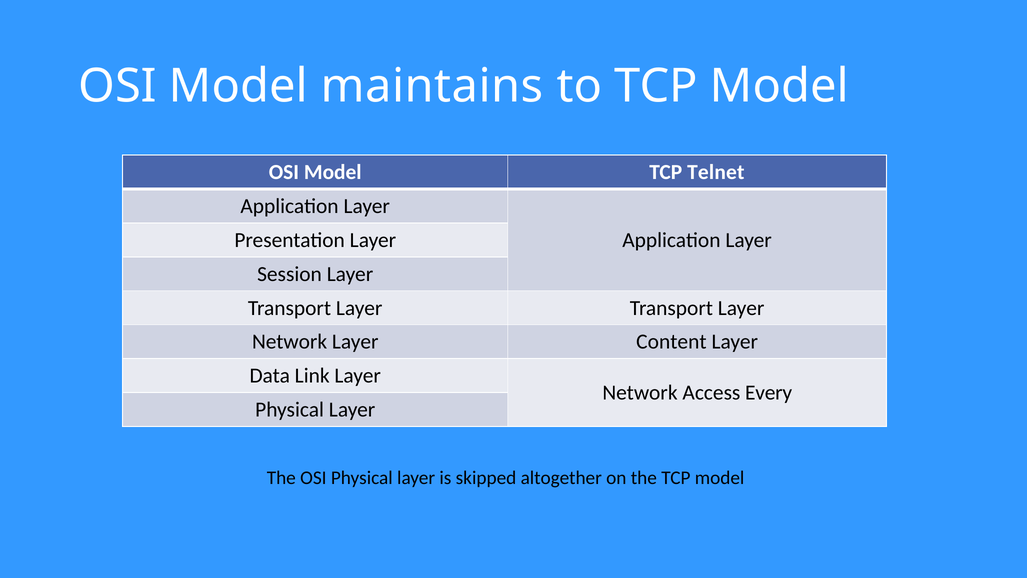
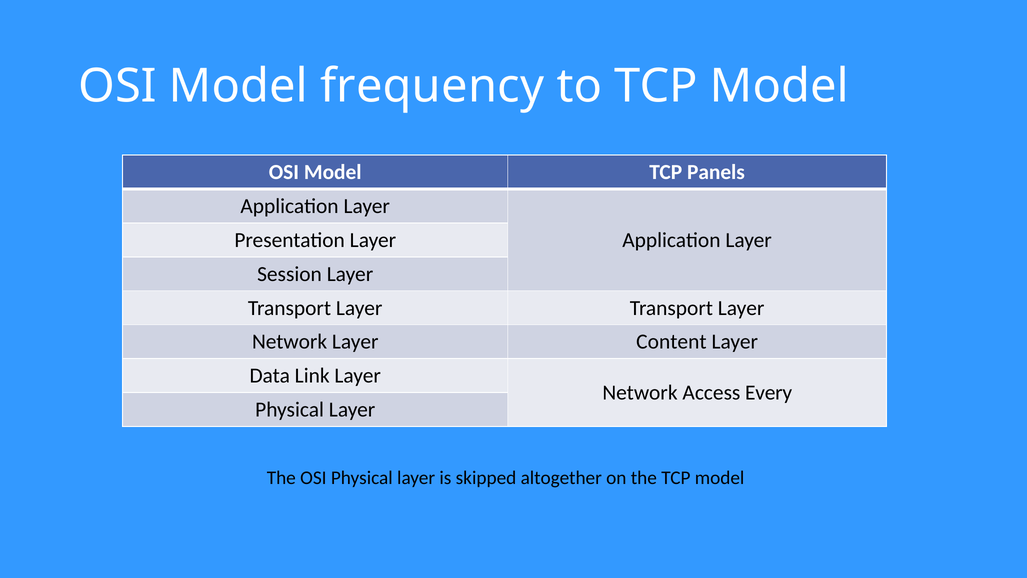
maintains: maintains -> frequency (432, 86)
Telnet: Telnet -> Panels (716, 172)
